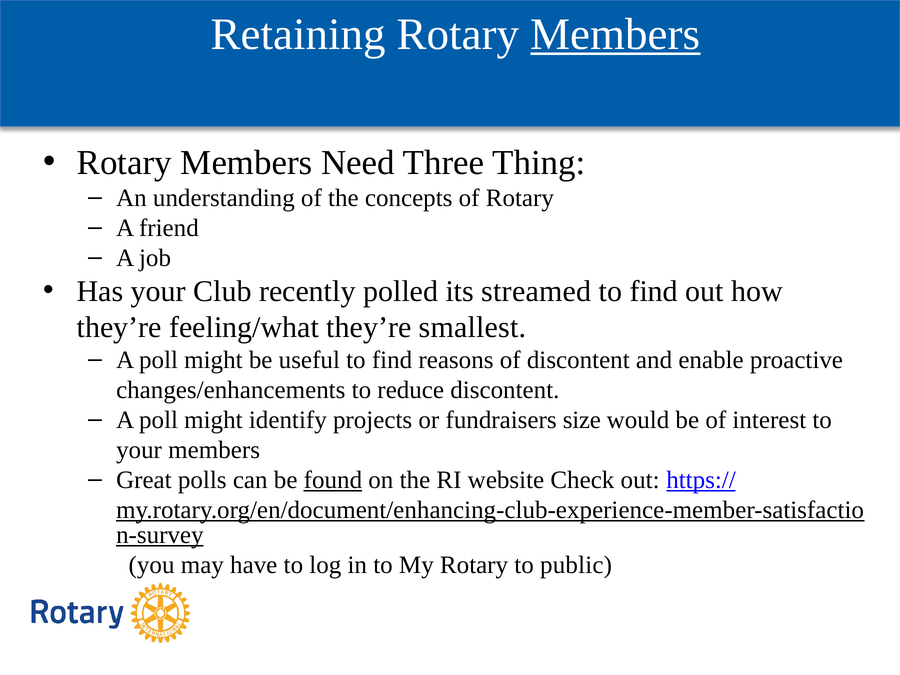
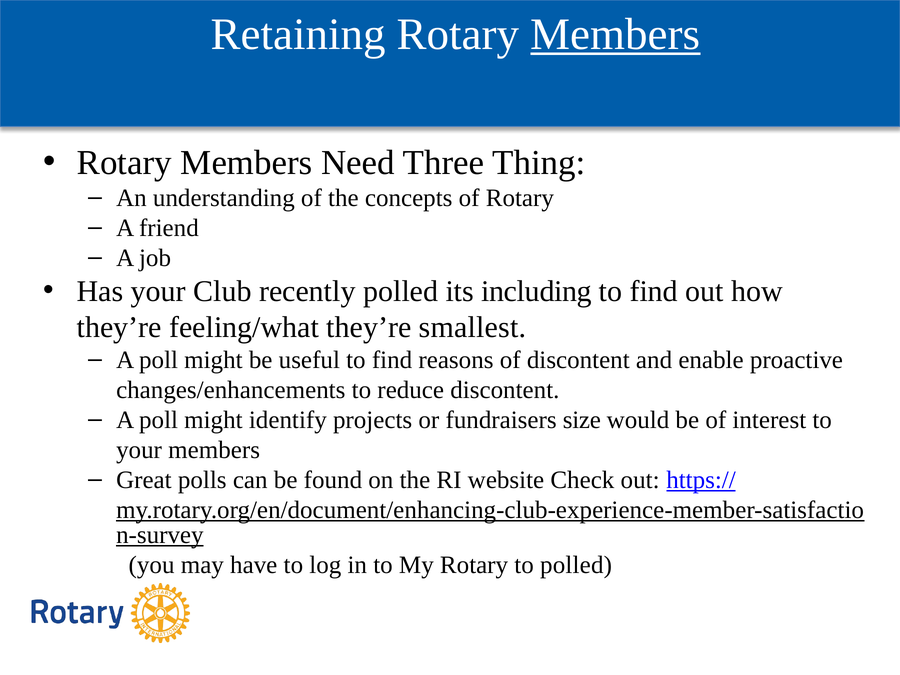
streamed: streamed -> including (537, 291)
found underline: present -> none (333, 480)
to public: public -> polled (576, 565)
